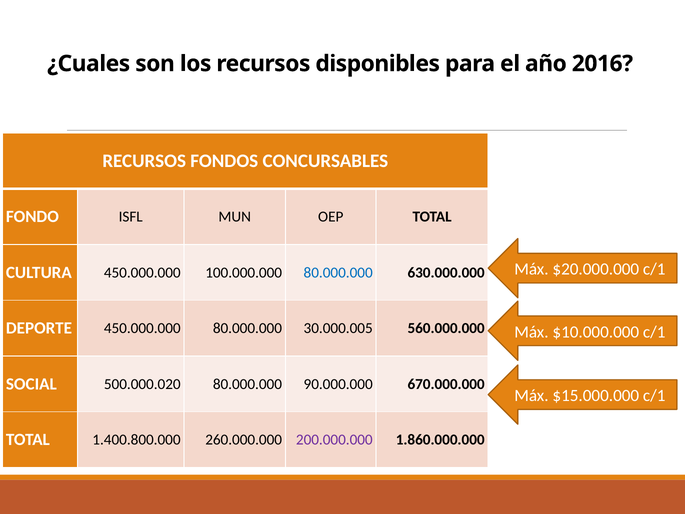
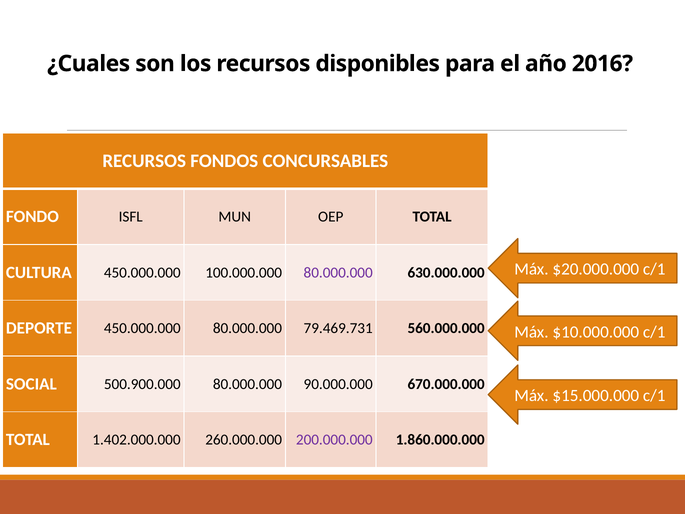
80.000.000 colour: blue -> purple (338, 272)
30.000.005: 30.000.005 -> 79.469.731 (338, 328)
500.000.020: 500.000.020 -> 500.900.000 (142, 384)
1.400.800.000: 1.400.800.000 -> 1.402.000.000 (136, 440)
